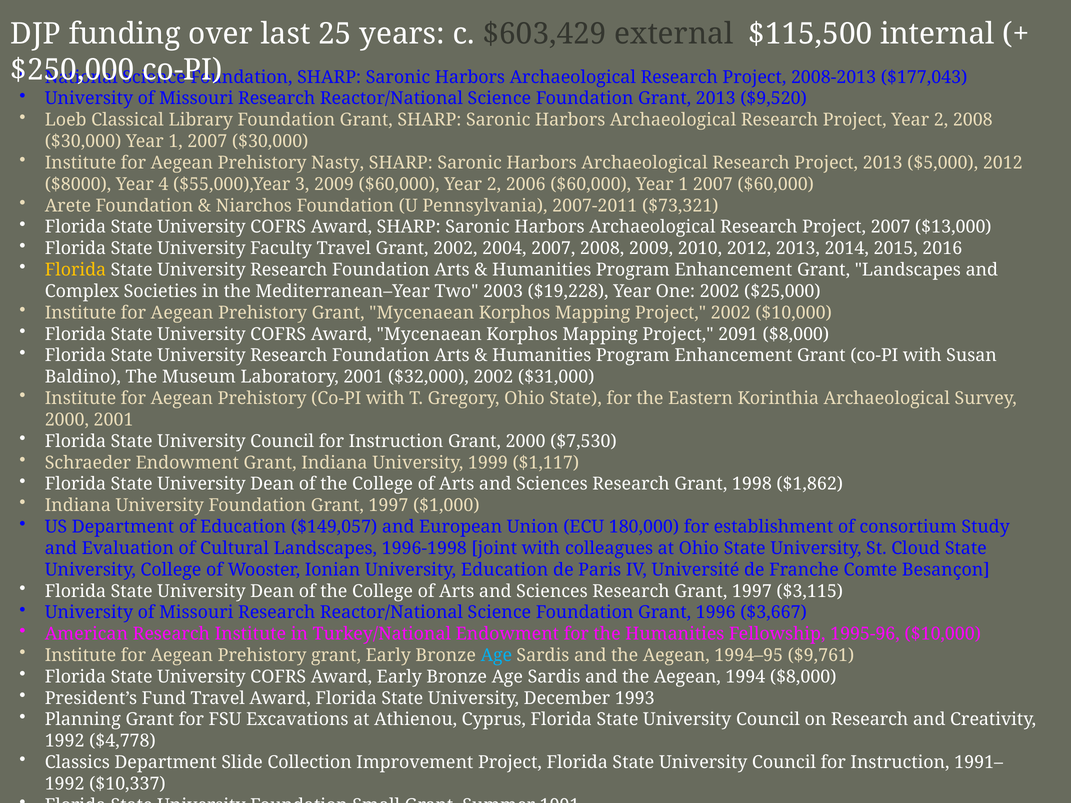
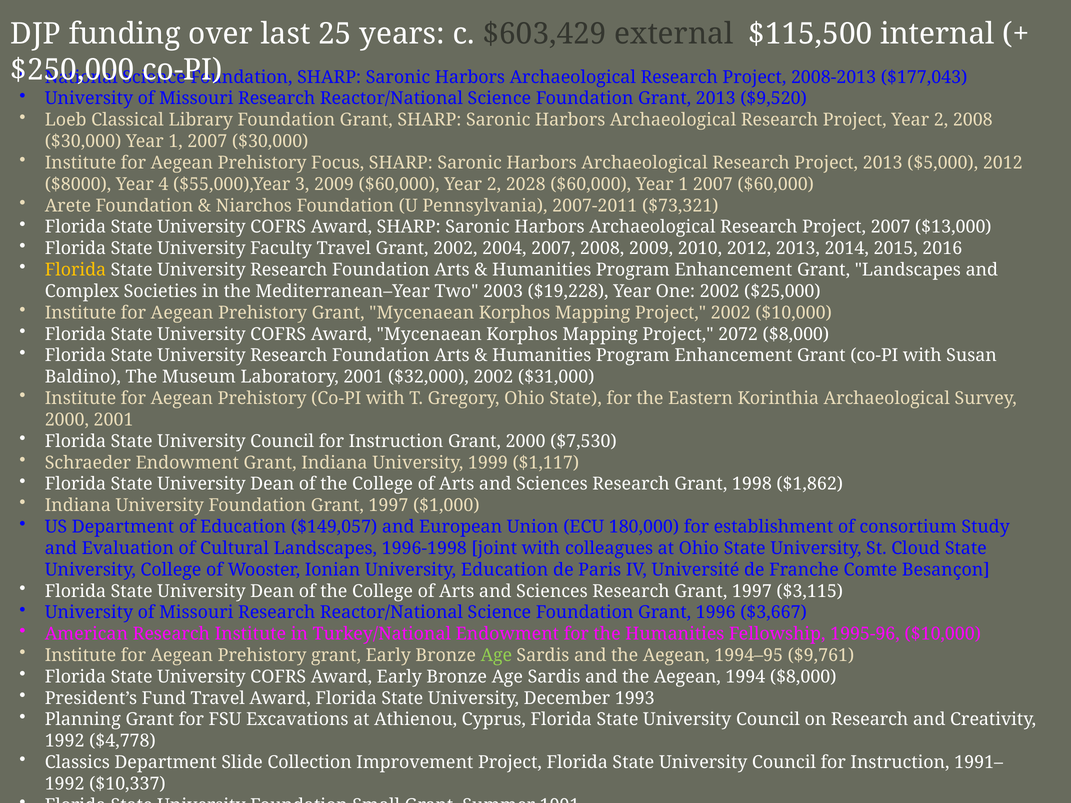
Nasty: Nasty -> Focus (338, 163)
2006: 2006 -> 2028 (526, 184)
2091: 2091 -> 2072 (738, 334)
Age colour: light blue -> light green (496, 656)
